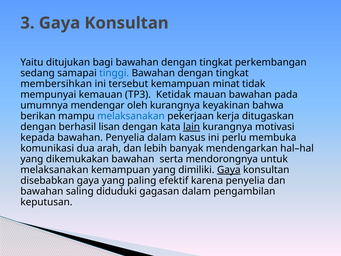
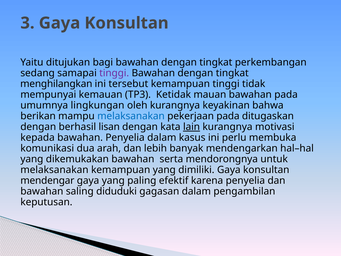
tinggi colour: blue -> purple (114, 73)
membersihkan: membersihkan -> menghilangkan (56, 84)
kemampuan minat: minat -> tinggi (226, 84)
mendengar: mendengar -> lingkungan (98, 105)
pekerjaan kerja: kerja -> pada (228, 116)
Gaya underline: present -> none (229, 170)
disebabkan: disebabkan -> mendengar (47, 180)
